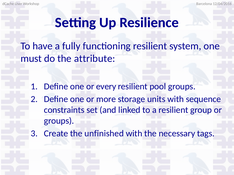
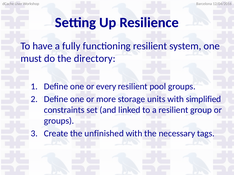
attribute: attribute -> directory (95, 59)
sequence: sequence -> simplified (203, 99)
